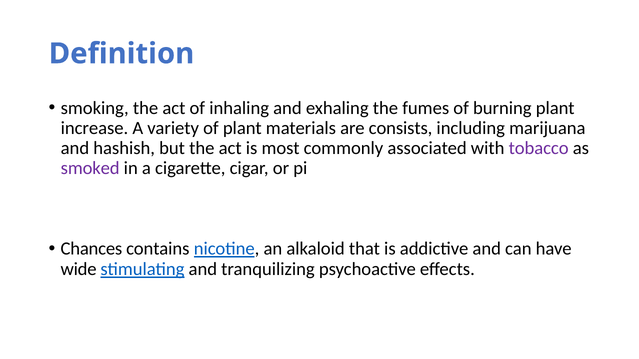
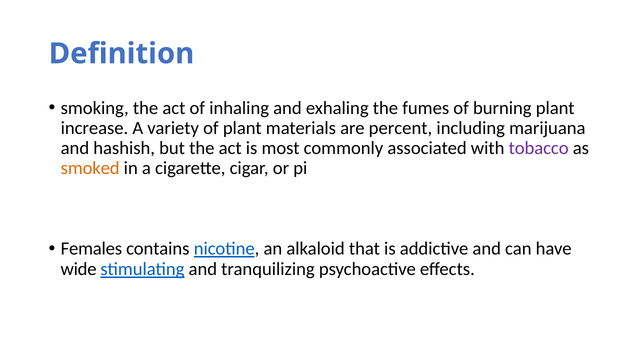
consists: consists -> percent (400, 128)
smoked colour: purple -> orange (90, 168)
Chances: Chances -> Females (91, 249)
